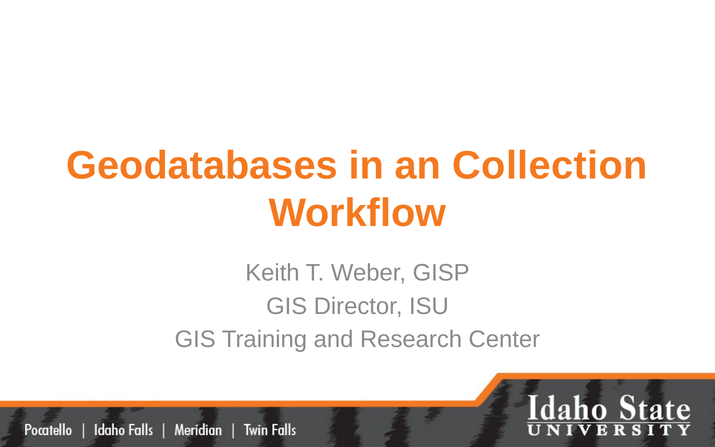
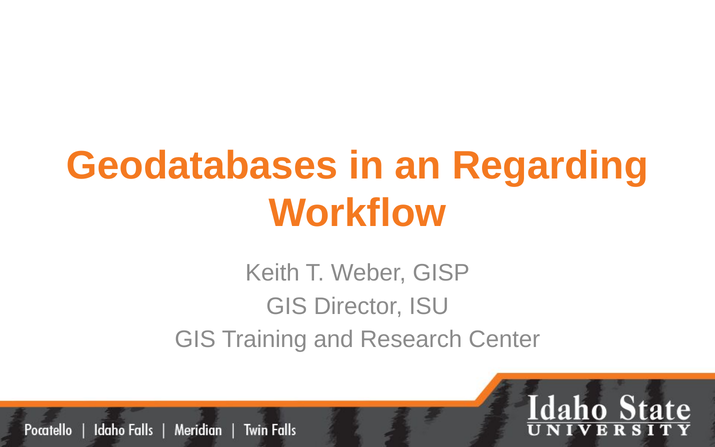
Collection: Collection -> Regarding (550, 166)
